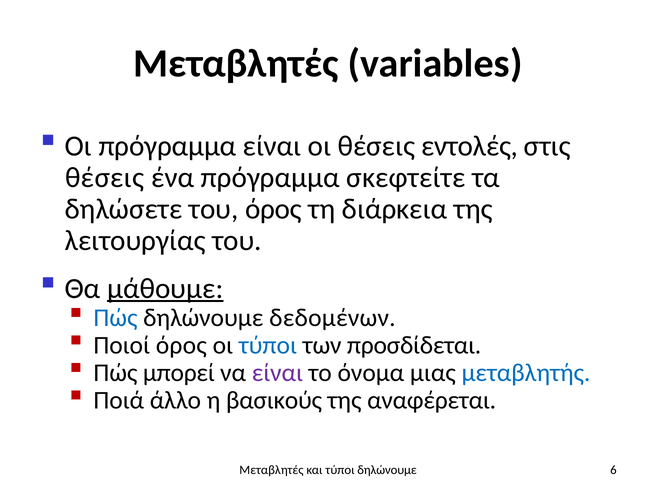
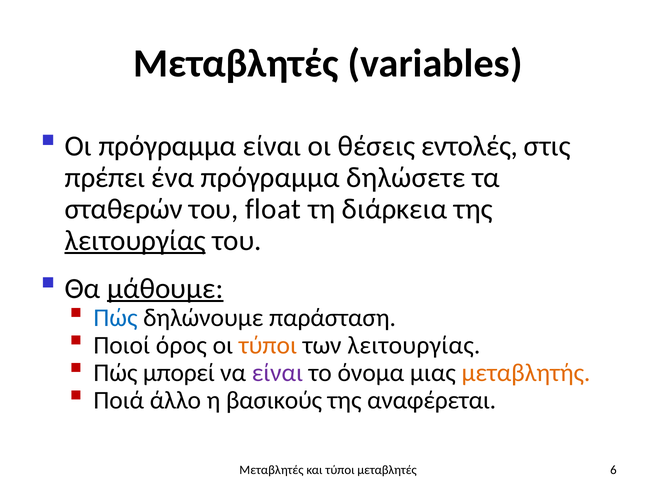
θέσεις: θέσεις -> πρέπει (105, 178)
σκεφτείτε: σκεφτείτε -> δηλώσετε (406, 178)
δηλώσετε: δηλώσετε -> σταθερών (124, 209)
του όρος: όρος -> float (273, 209)
λειτουργίας underline: none -> present (135, 241)
δεδομένων: δεδομένων -> παράσταση (333, 318)
τύποι colour: blue -> orange (268, 345)
των προσδίδεται: προσδίδεται -> λειτουργίας (414, 345)
μεταβλητής colour: blue -> orange (526, 373)
τύποι δηλώνουμε: δηλώνουμε -> μεταβλητές (387, 470)
